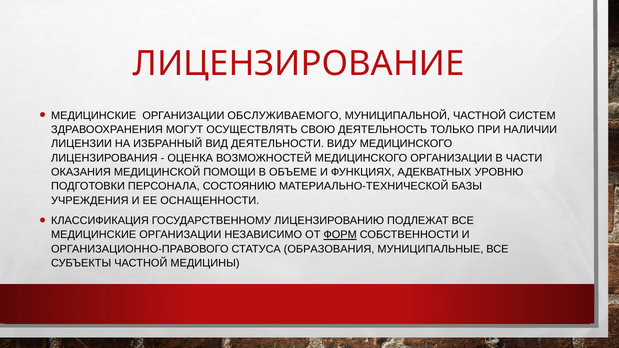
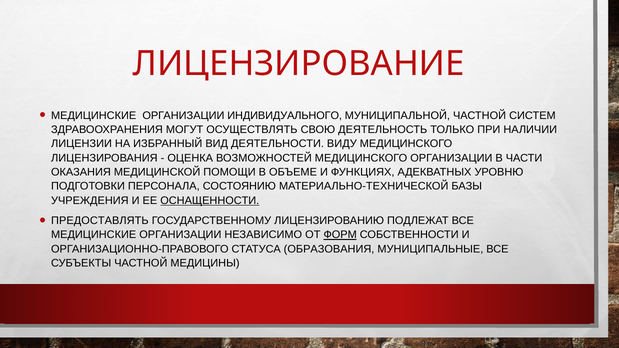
ОБСЛУЖИВАЕМОГО: ОБСЛУЖИВАЕМОГО -> ИНДИВИДУАЛЬНОГО (285, 115)
ОСНАЩЕННОСТИ underline: none -> present (210, 201)
КЛАССИФИКАЦИЯ: КЛАССИФИКАЦИЯ -> ПРЕДОСТАВЛЯТЬ (100, 221)
